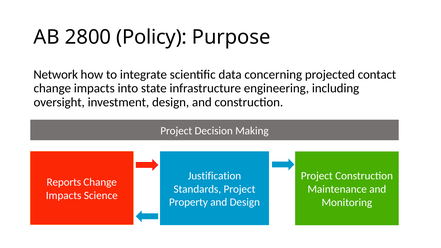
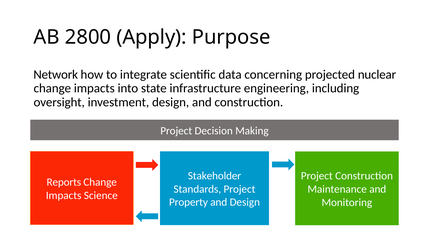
Policy: Policy -> Apply (152, 37)
contact: contact -> nuclear (377, 75)
Justification: Justification -> Stakeholder (215, 176)
